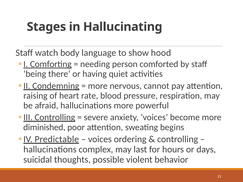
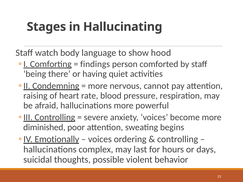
needing: needing -> findings (95, 64)
Predictable: Predictable -> Emotionally (57, 139)
